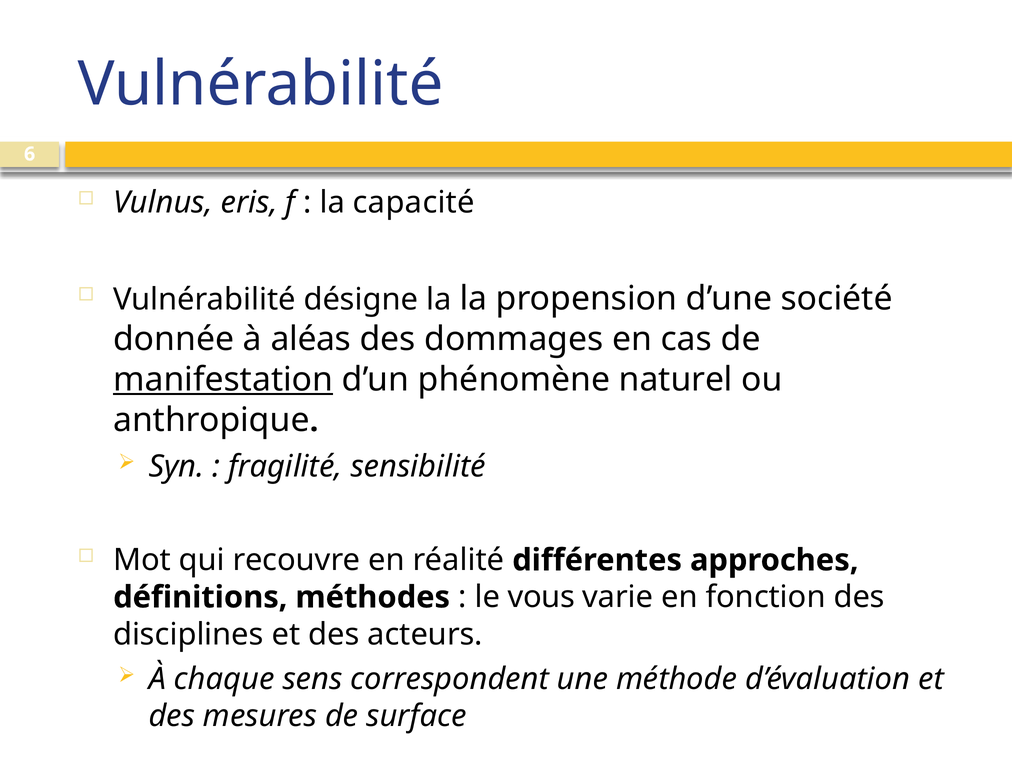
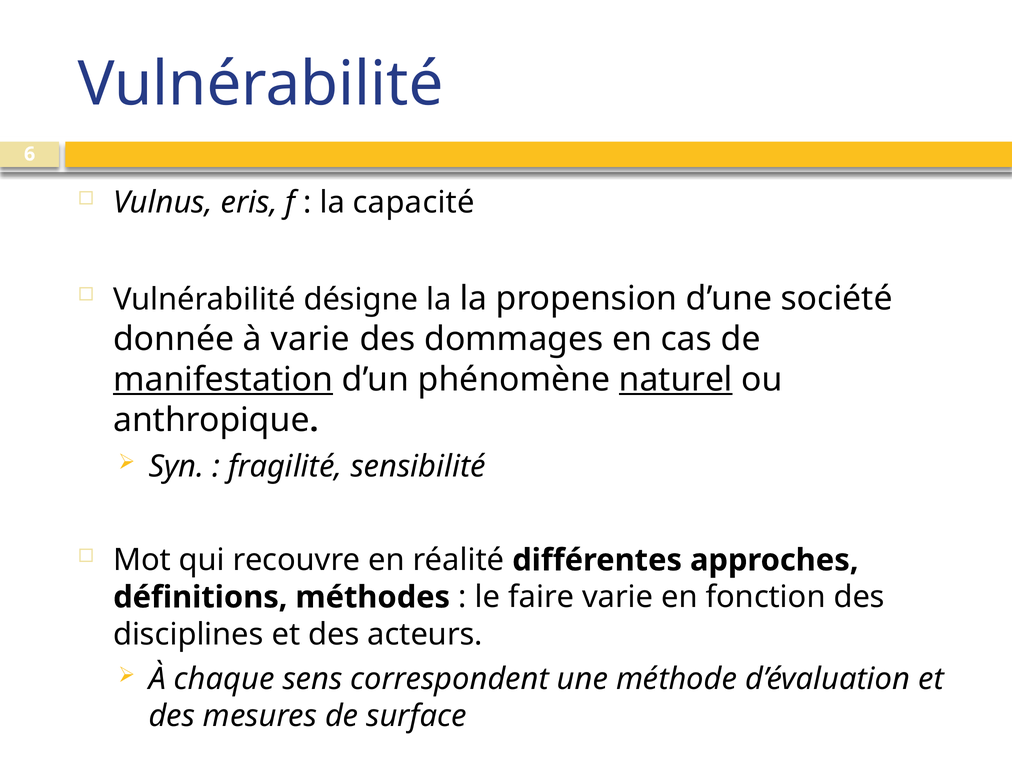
à aléas: aléas -> varie (310, 339)
naturel underline: none -> present (676, 380)
vous: vous -> faire (541, 597)
